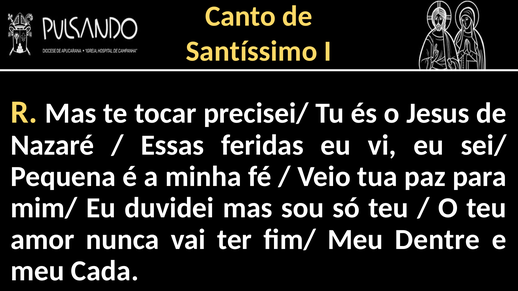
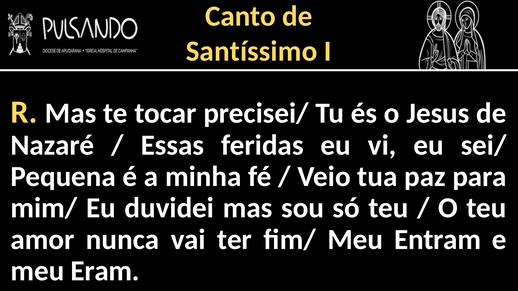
Dentre: Dentre -> Entram (438, 240)
Cada: Cada -> Eram (105, 271)
